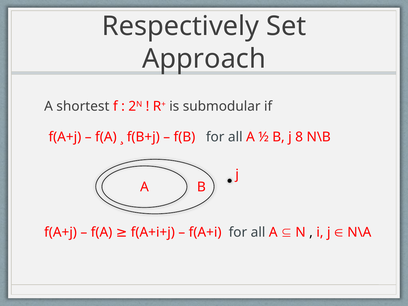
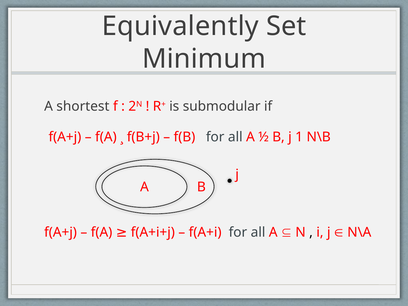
Respectively: Respectively -> Equivalently (180, 26)
Approach: Approach -> Minimum (204, 59)
8: 8 -> 1 (299, 137)
